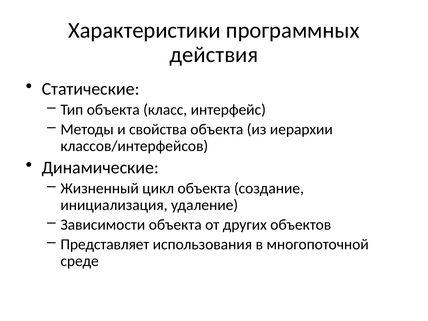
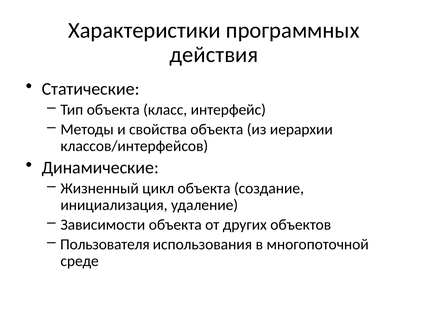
Представляет: Представляет -> Пользователя (105, 244)
